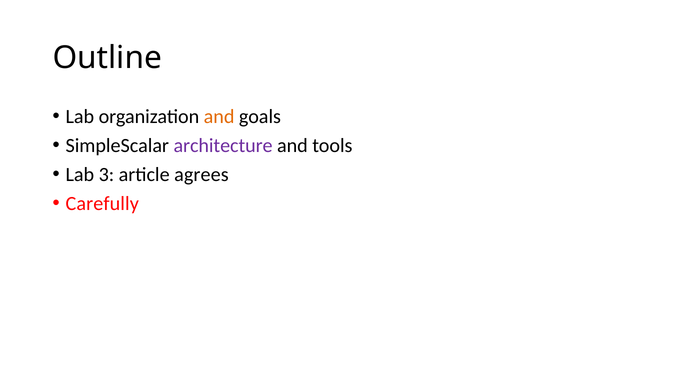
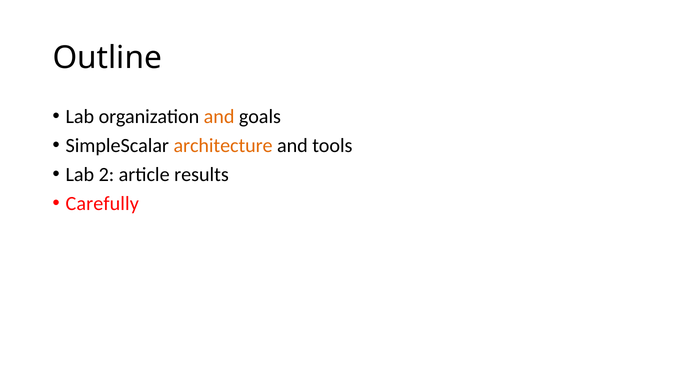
architecture colour: purple -> orange (223, 146)
3: 3 -> 2 (106, 175)
agrees: agrees -> results (201, 175)
